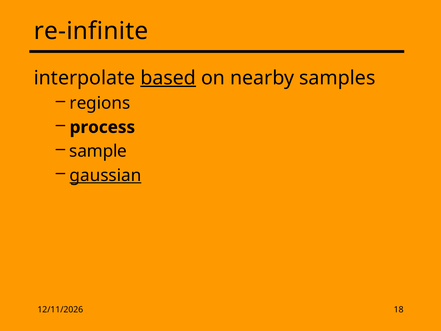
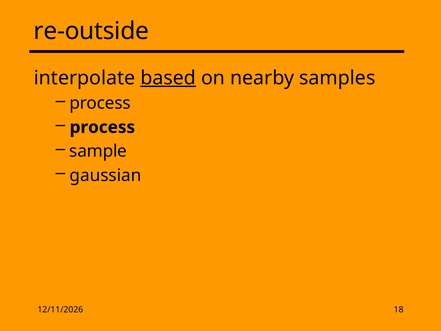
re-infinite: re-infinite -> re-outside (91, 31)
regions: regions -> process (100, 103)
gaussian underline: present -> none (106, 175)
